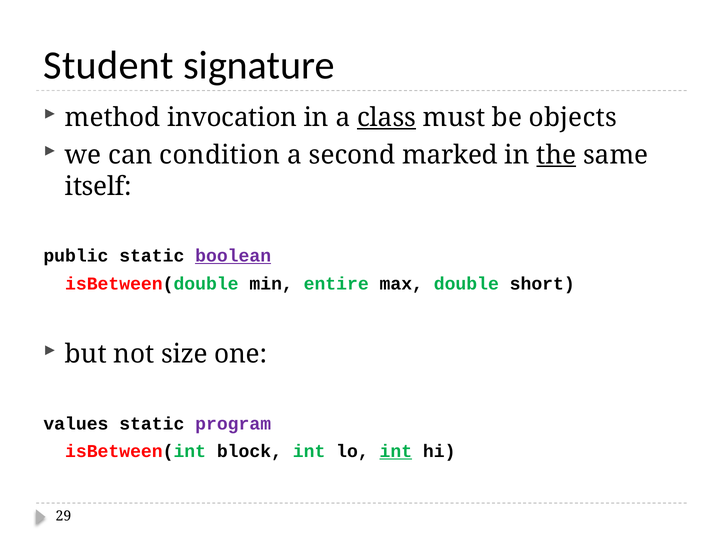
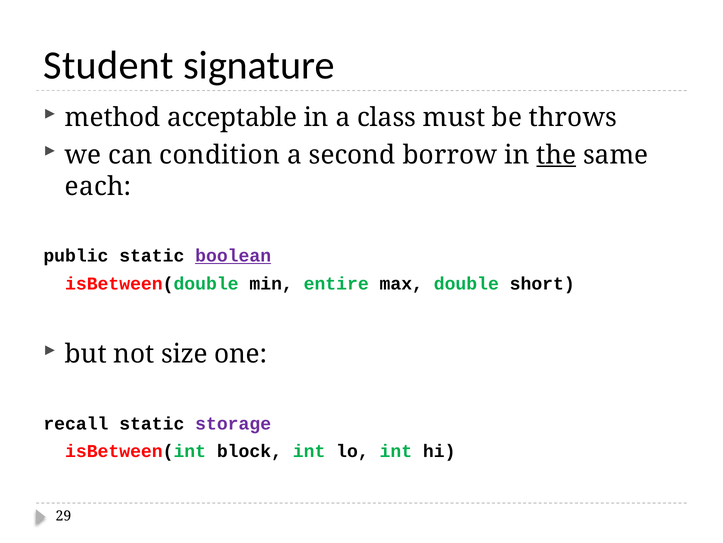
invocation: invocation -> acceptable (232, 118)
class underline: present -> none (387, 118)
objects: objects -> throws (573, 118)
marked: marked -> borrow (450, 155)
itself: itself -> each (98, 186)
values: values -> recall (76, 423)
program: program -> storage (233, 423)
int underline: present -> none (396, 451)
